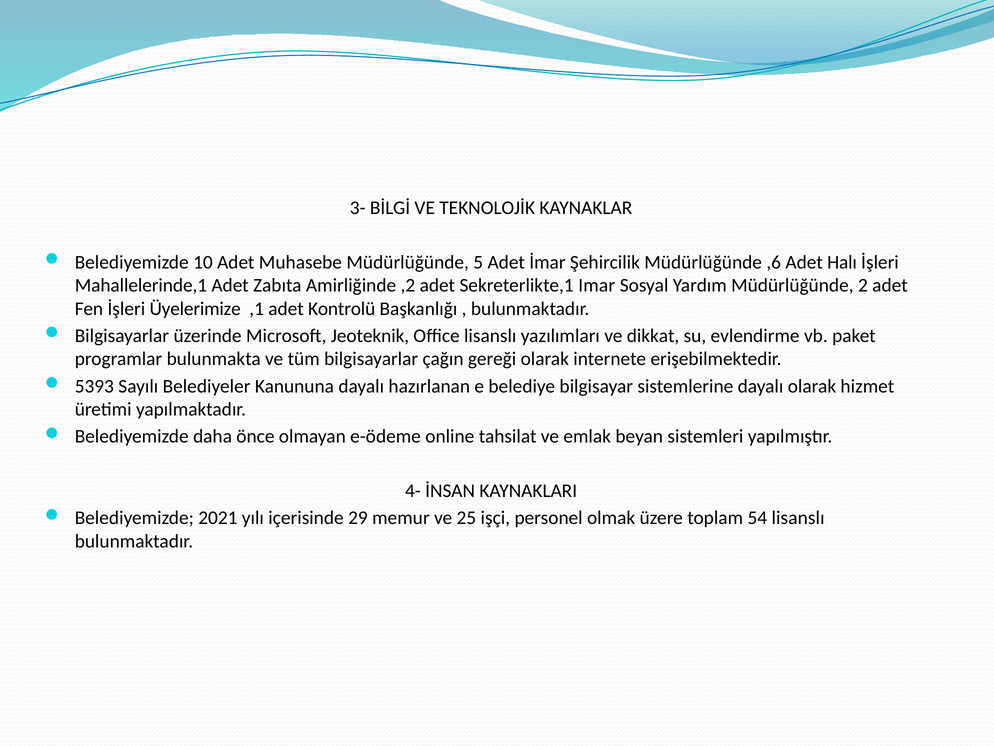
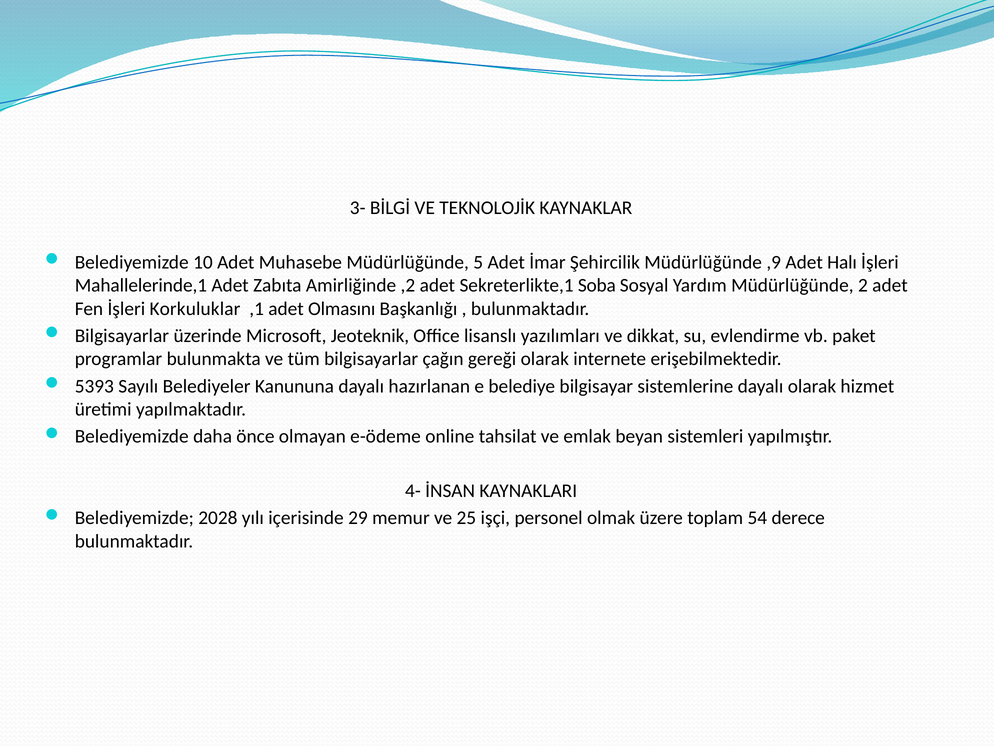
,6: ,6 -> ,9 (774, 262)
Imar: Imar -> Soba (597, 285)
Üyelerimize: Üyelerimize -> Korkuluklar (195, 308)
Kontrolü: Kontrolü -> Olmasını (342, 308)
2021: 2021 -> 2028 (218, 518)
54 lisanslı: lisanslı -> derece (798, 518)
